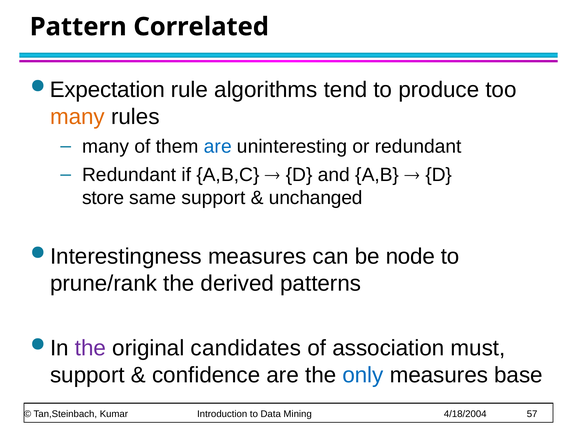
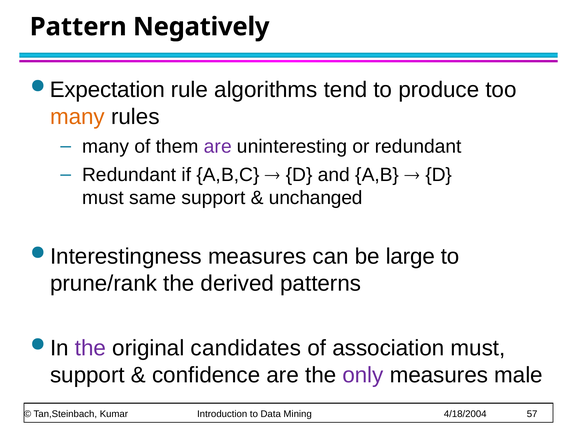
Correlated: Correlated -> Negatively (201, 27)
are colour: blue -> purple (218, 147)
store: store -> must (103, 198)
node: node -> large (410, 257)
only colour: blue -> purple (363, 376)
base: base -> male (518, 376)
